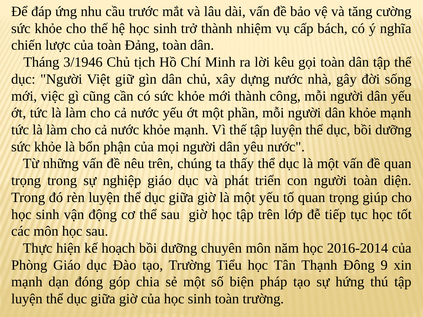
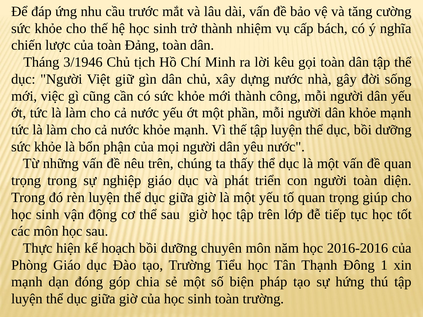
2016-2014: 2016-2014 -> 2016-2016 (358, 248)
9: 9 -> 1 (384, 265)
